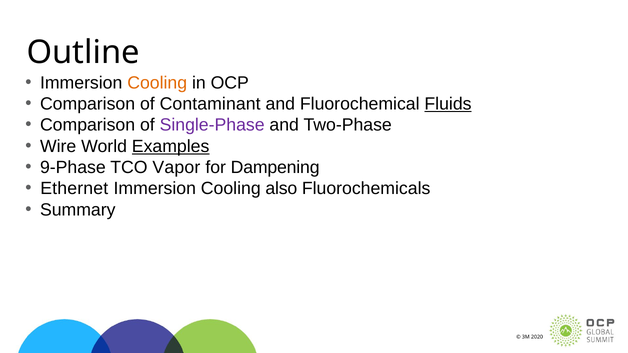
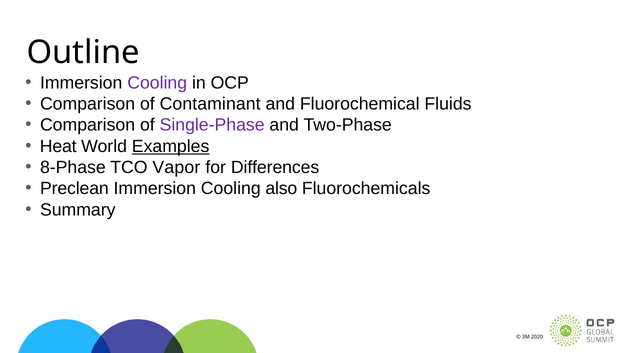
Cooling colour: orange -> purple (157, 83)
Fluids underline: present -> none (448, 104)
Wire: Wire -> Heat (58, 146)
9-Phase: 9-Phase -> 8-Phase (73, 168)
Dampening: Dampening -> Differences (275, 168)
Ethernet: Ethernet -> Preclean (74, 189)
